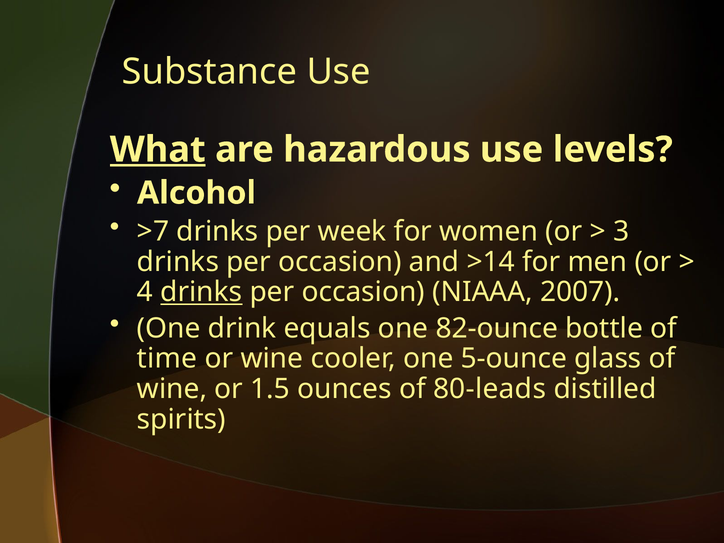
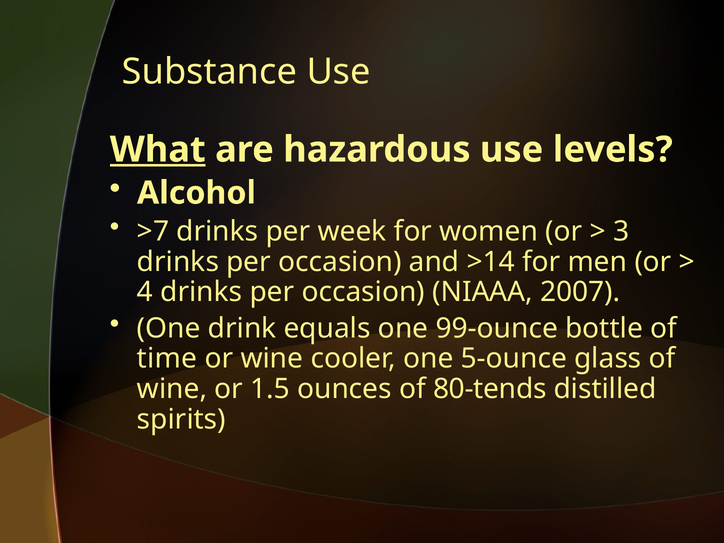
drinks underline: present -> none (201, 292)
82-ounce: 82-ounce -> 99-ounce (497, 328)
80-leads: 80-leads -> 80-tends (490, 389)
